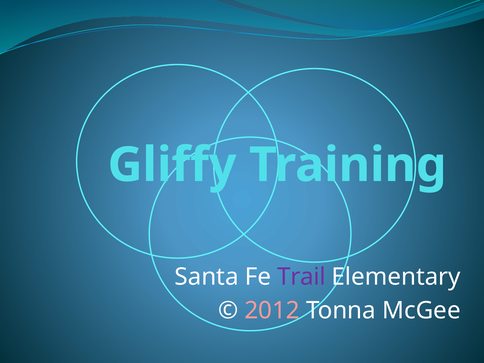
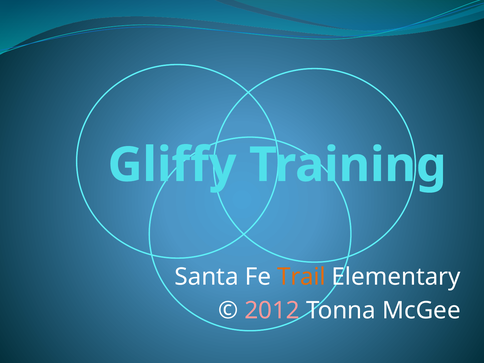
Trail colour: purple -> orange (301, 277)
